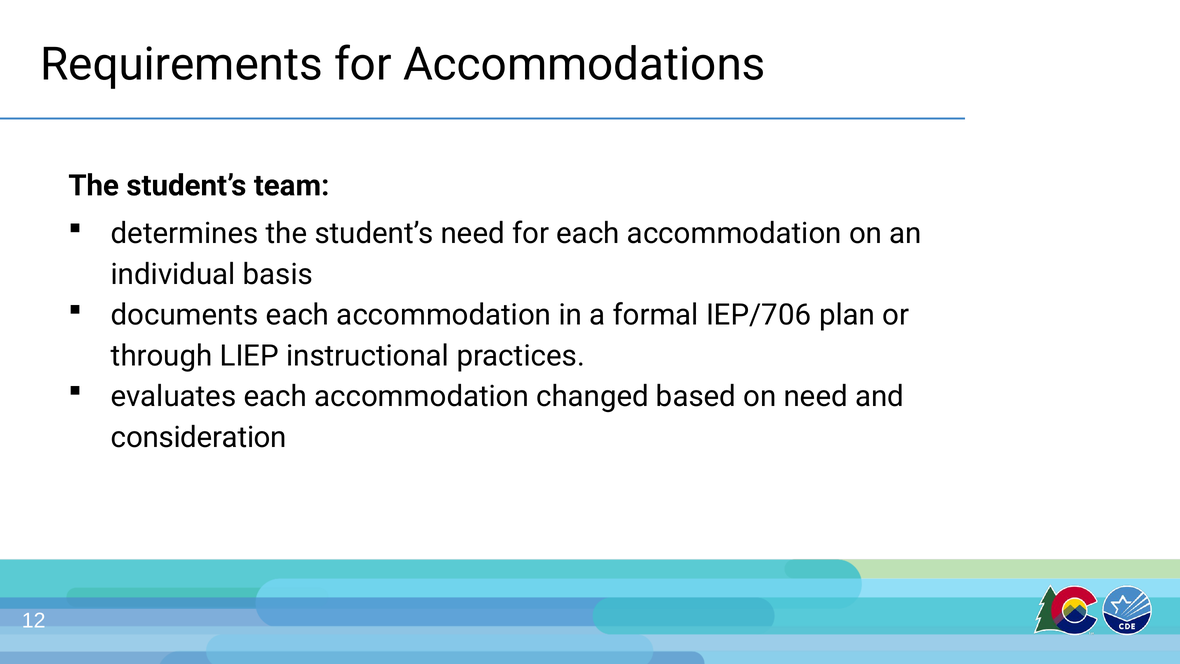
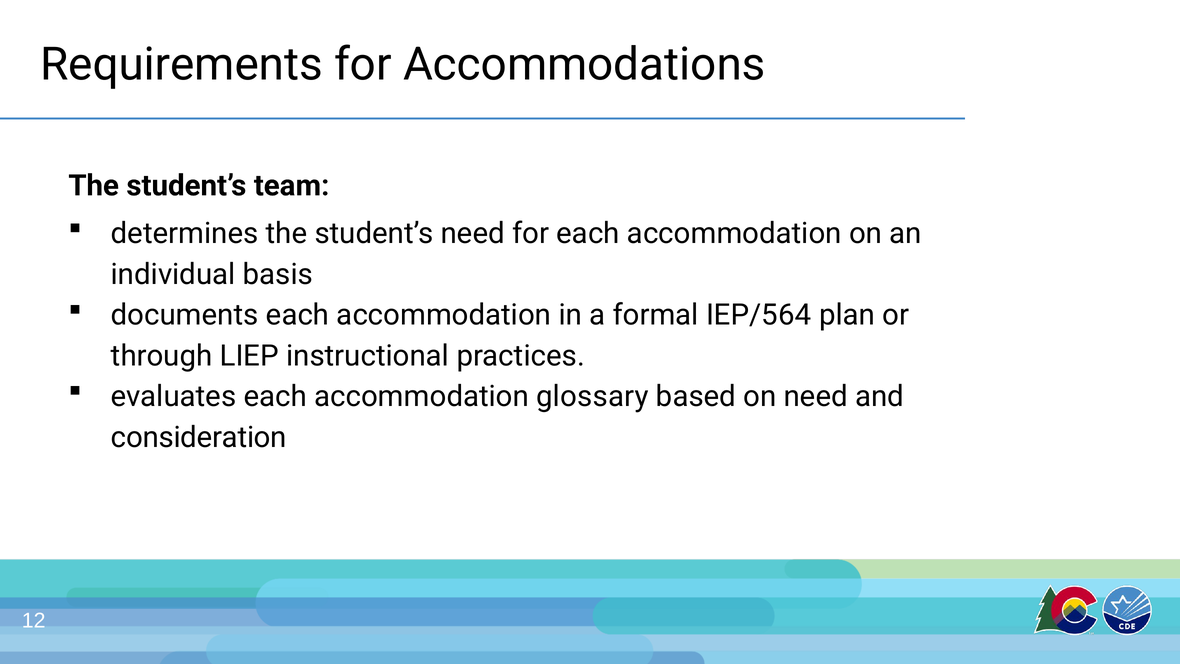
IEP/706: IEP/706 -> IEP/564 (759, 315)
changed: changed -> glossary (592, 396)
